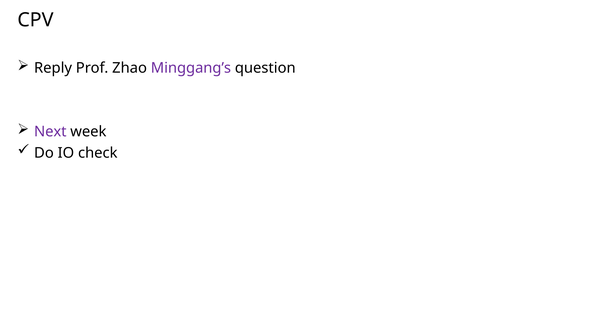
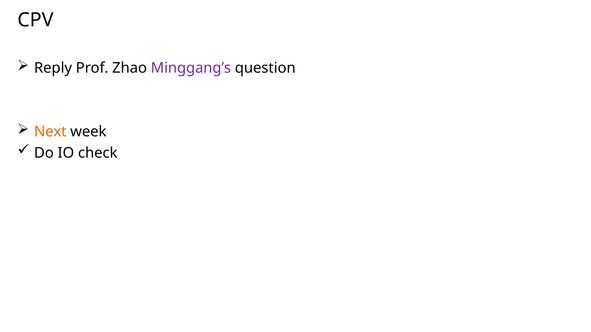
Next colour: purple -> orange (50, 132)
